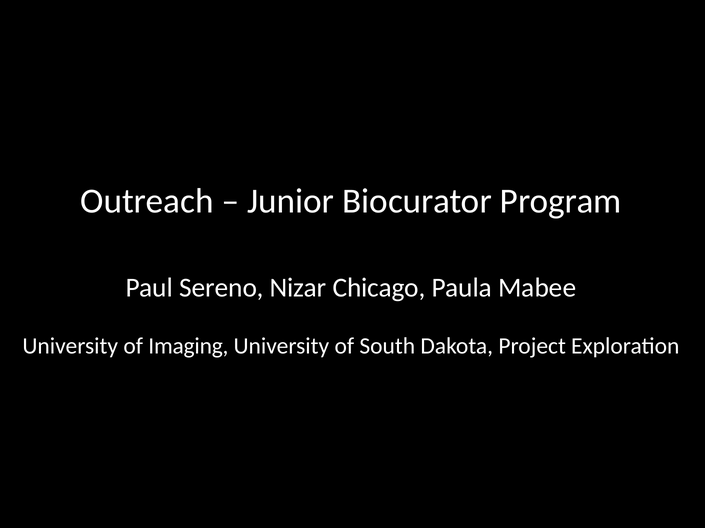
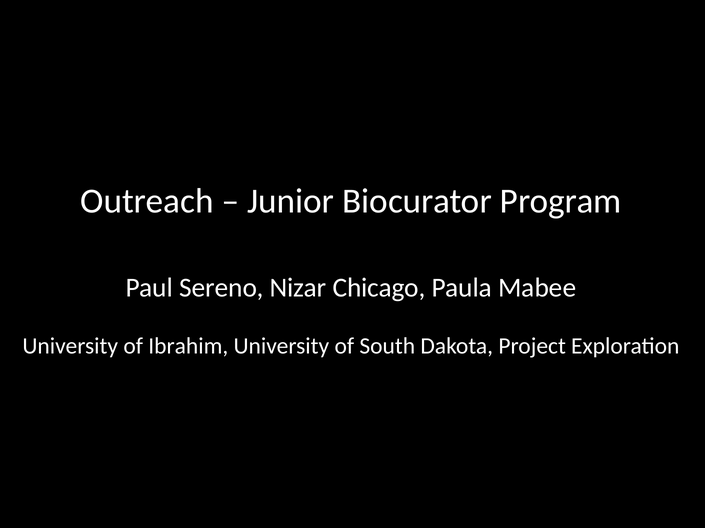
Imaging: Imaging -> Ibrahim (188, 347)
